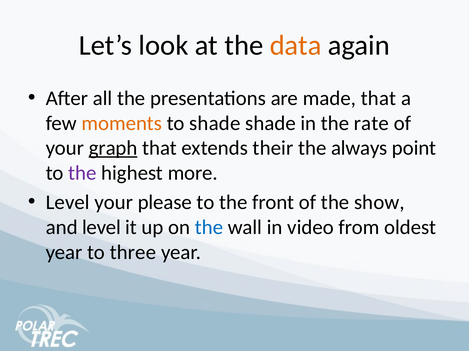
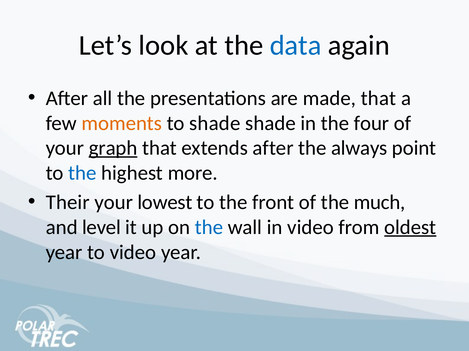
data colour: orange -> blue (296, 45)
rate: rate -> four (372, 123)
extends their: their -> after (273, 148)
the colour: purple -> blue (82, 173)
Level: Level -> Their (68, 203)
please: please -> lowest (165, 203)
show: show -> much (380, 203)
oldest underline: none -> present (410, 228)
to three: three -> video (133, 253)
